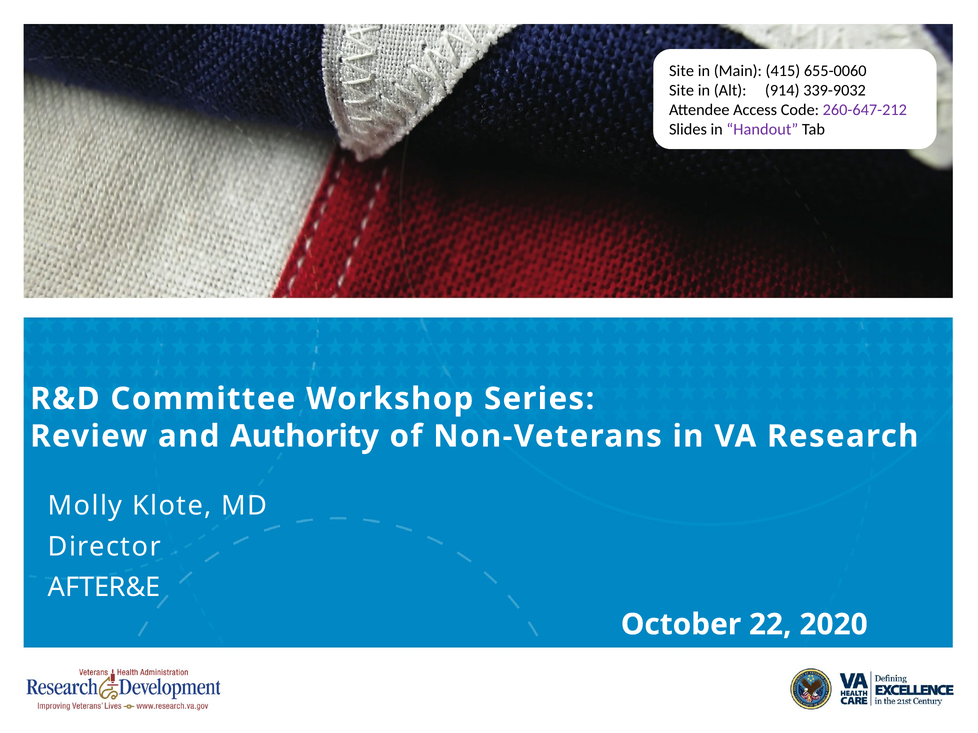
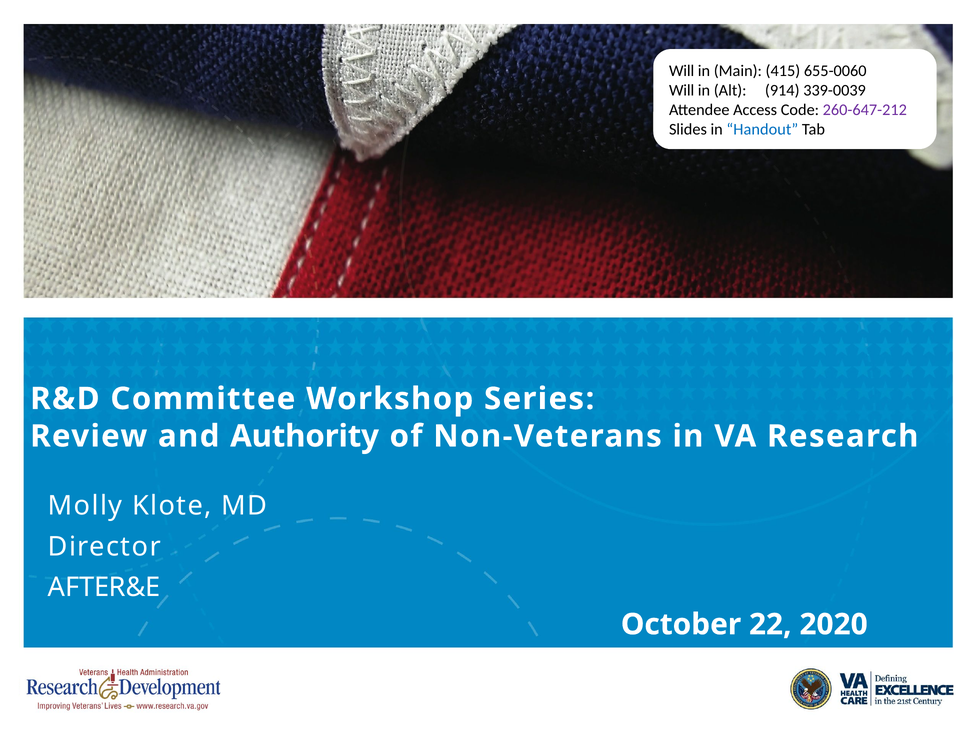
Site: Site -> Will (682, 71)
Site: Site -> Will (682, 91)
339-9032: 339-9032 -> 339-0039 (835, 91)
Handout colour: purple -> blue (762, 130)
